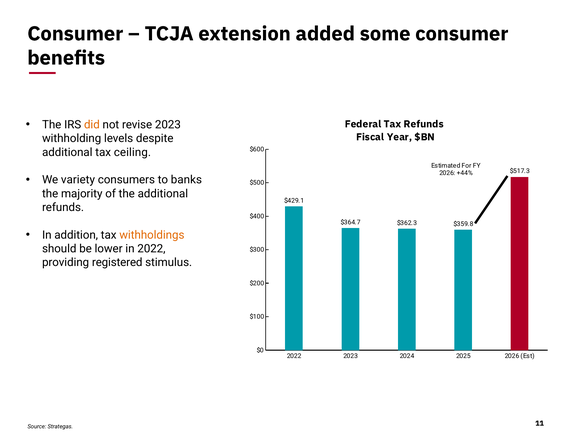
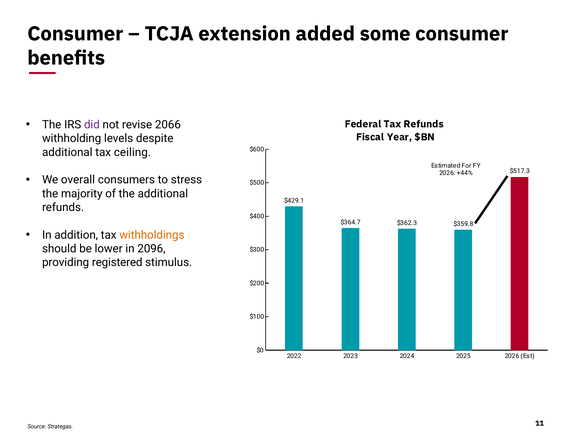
did colour: orange -> purple (92, 125)
revise 2023: 2023 -> 2066 (168, 125)
variety: variety -> overall (78, 180)
banks: banks -> stress (186, 180)
in 2022: 2022 -> 2096 (151, 249)
